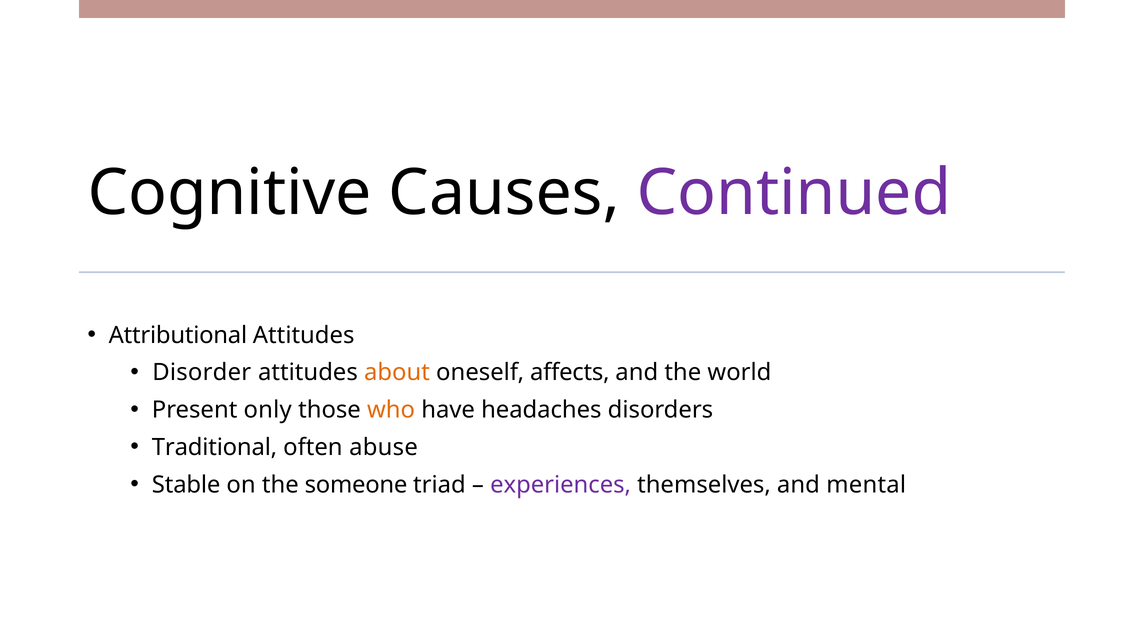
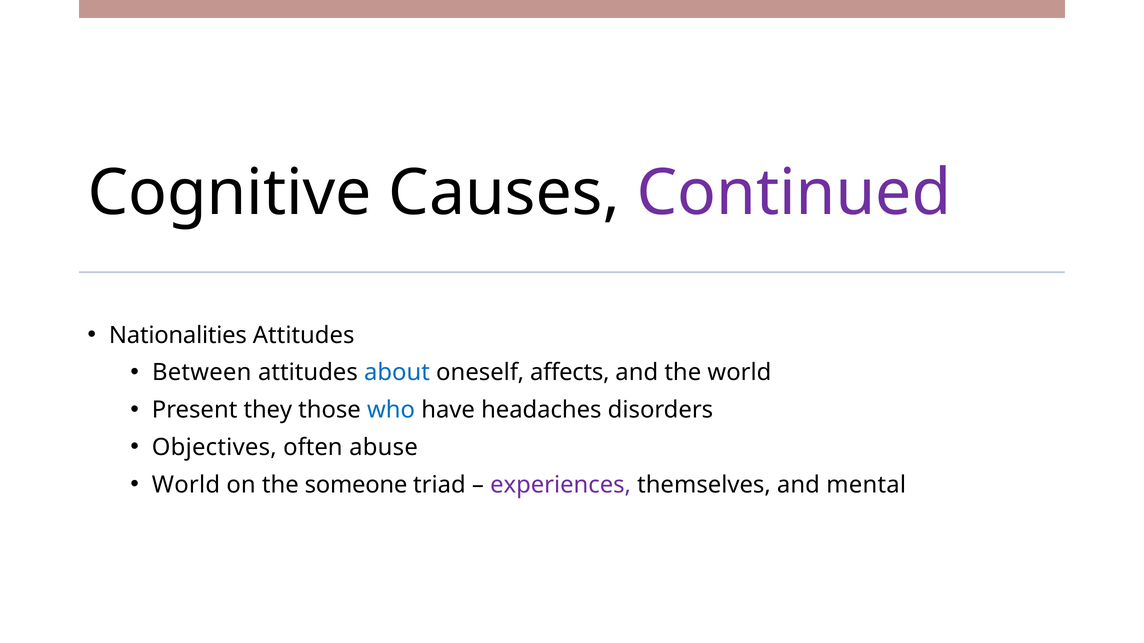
Attributional: Attributional -> Nationalities (178, 335)
Disorder: Disorder -> Between (202, 373)
about colour: orange -> blue (397, 373)
only: only -> they (268, 410)
who colour: orange -> blue (391, 410)
Traditional: Traditional -> Objectives (214, 448)
Stable: Stable -> World (186, 485)
